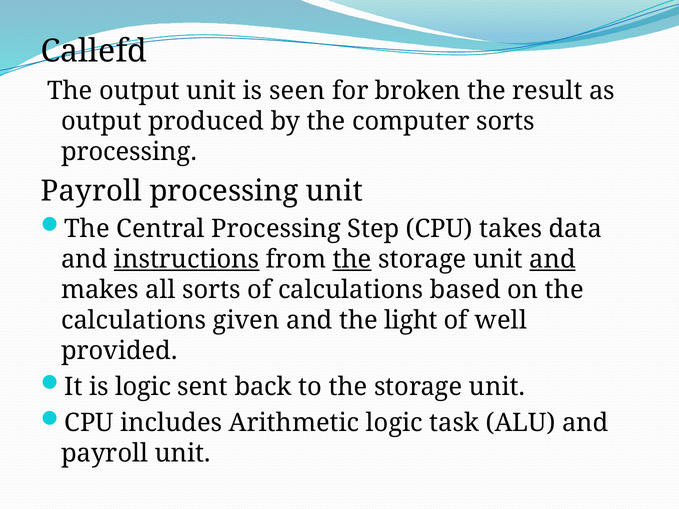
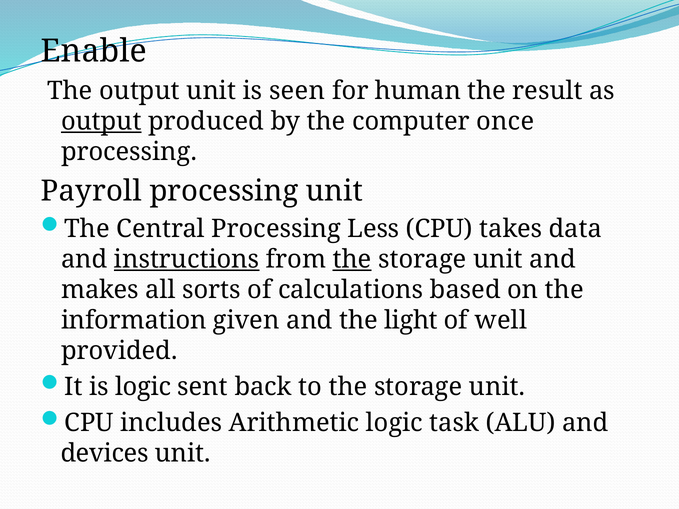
Callefd: Callefd -> Enable (94, 51)
broken: broken -> human (418, 91)
output underline: none -> present (101, 121)
computer sorts: sorts -> once (505, 121)
Step: Step -> Less (373, 229)
and underline: present -> none (553, 259)
calculations: calculations -> information (134, 321)
payroll: payroll -> devices (105, 454)
